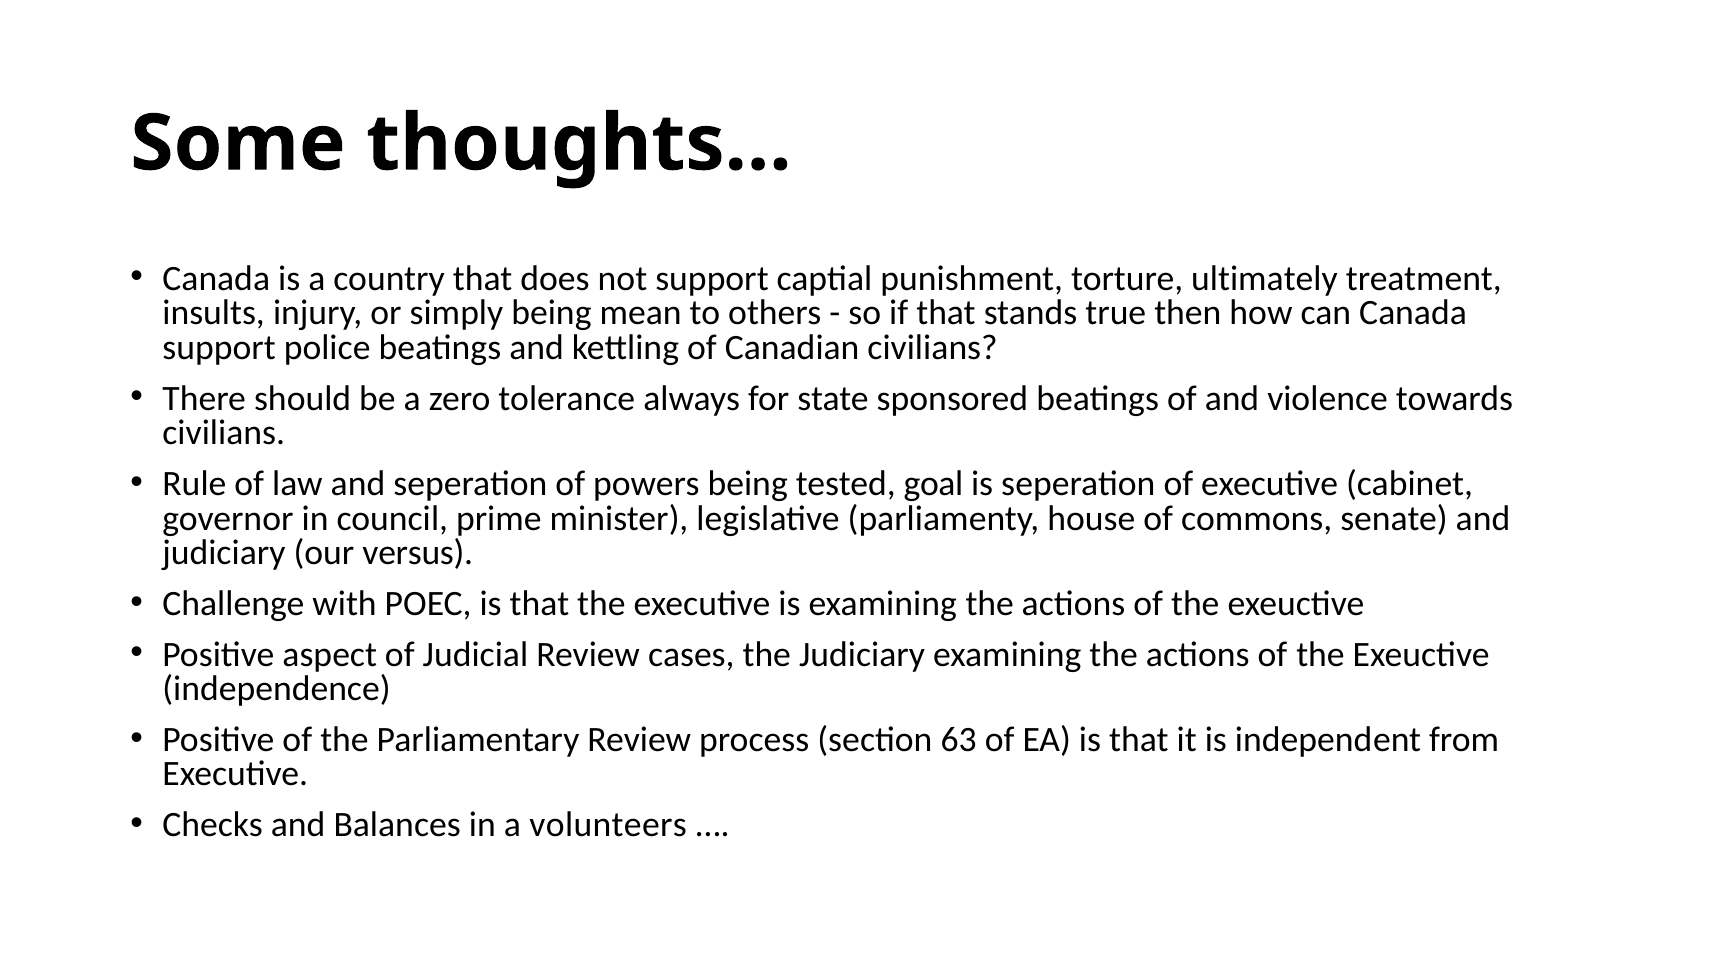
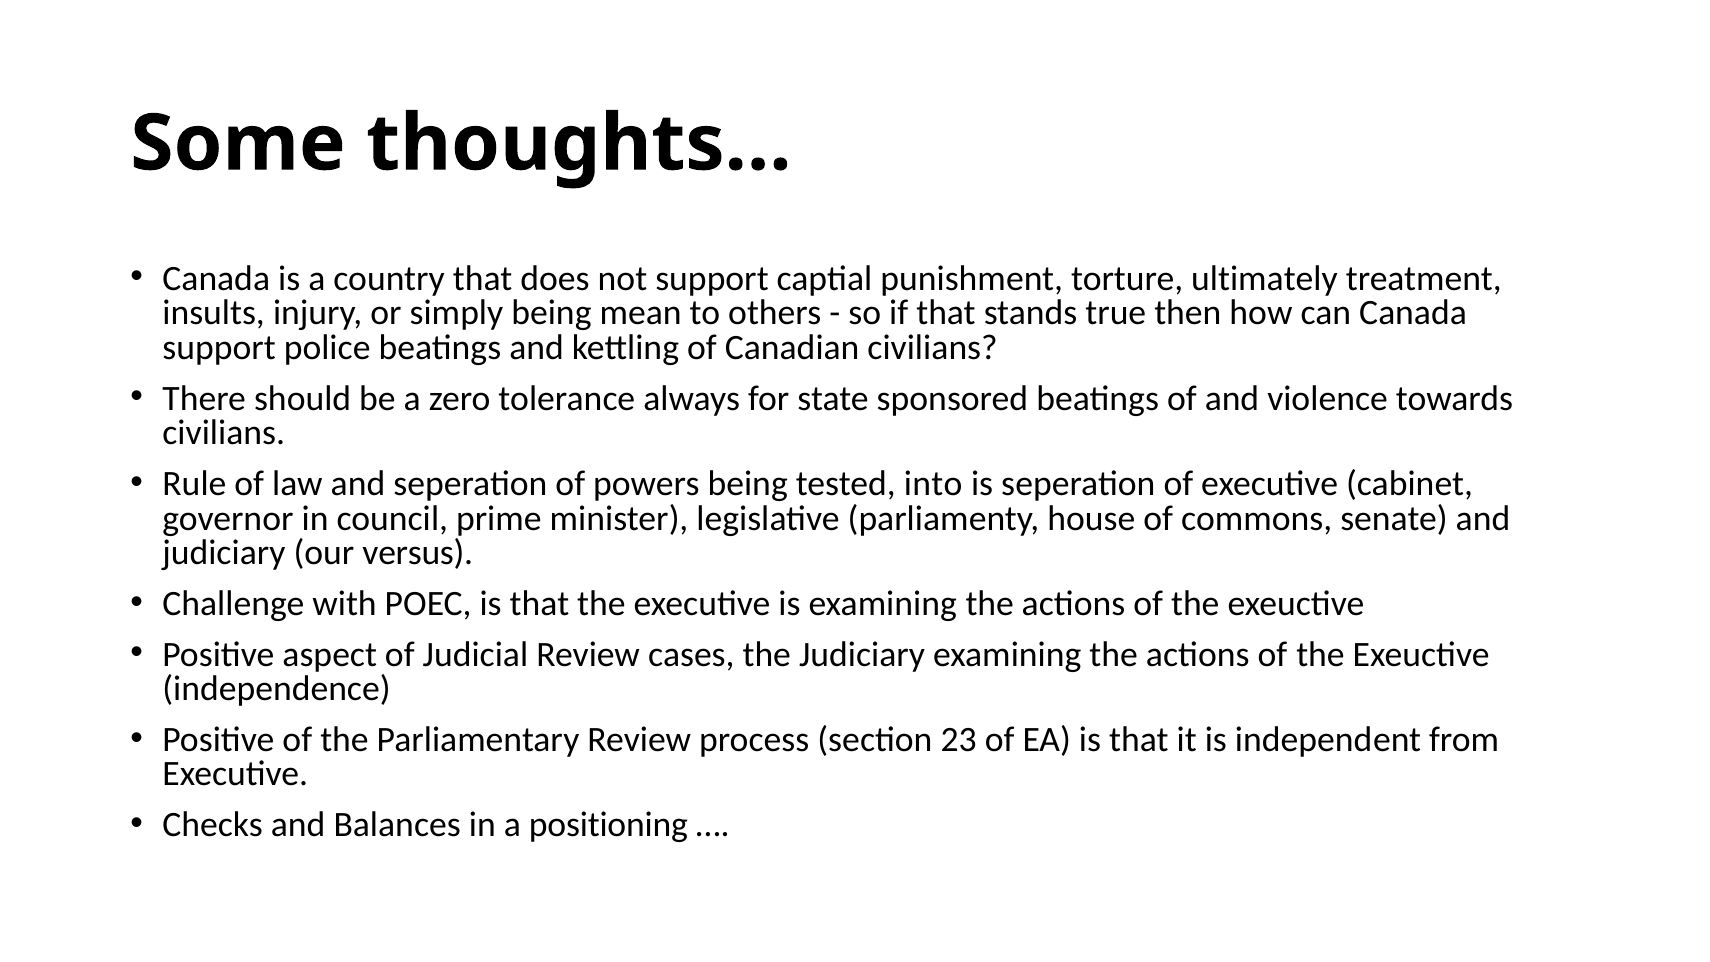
goal: goal -> into (933, 484)
63: 63 -> 23 (959, 739)
volunteers: volunteers -> positioning (608, 825)
